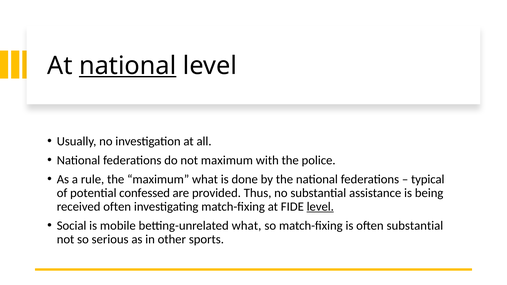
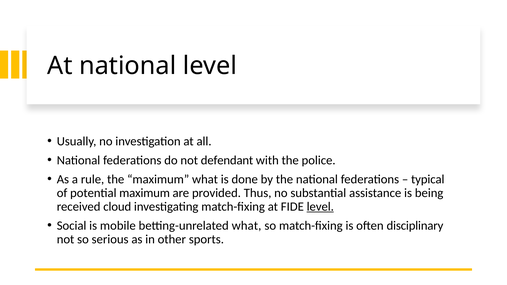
national underline: present -> none (128, 66)
not maximum: maximum -> defendant (227, 160)
potential confessed: confessed -> maximum (145, 193)
received often: often -> cloud (117, 207)
often substantial: substantial -> disciplinary (415, 226)
